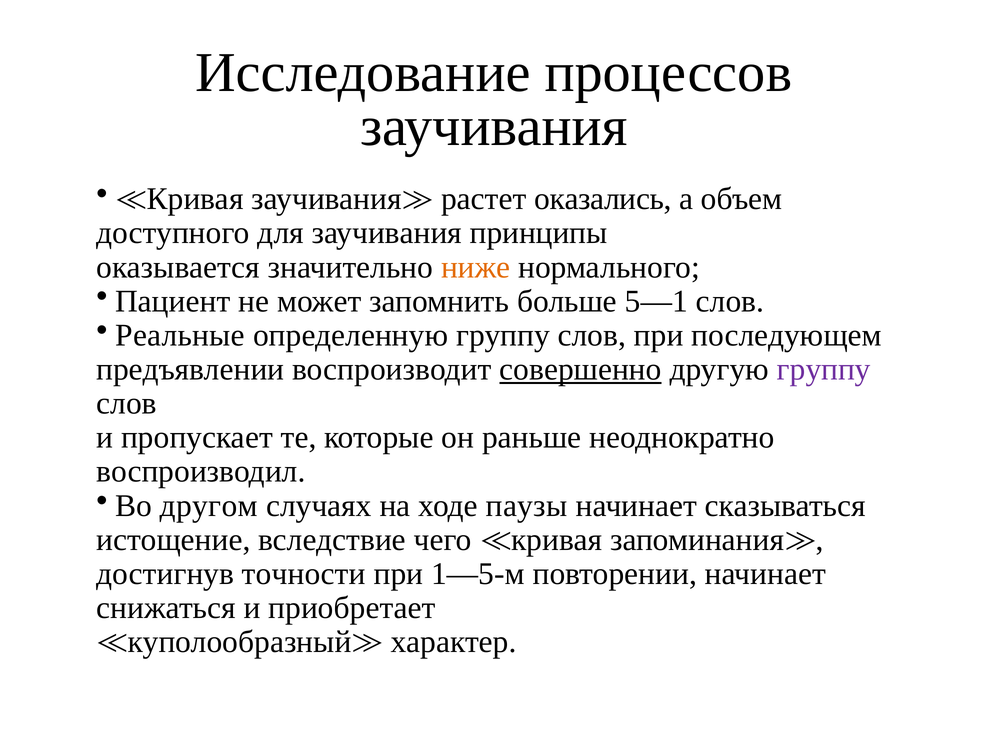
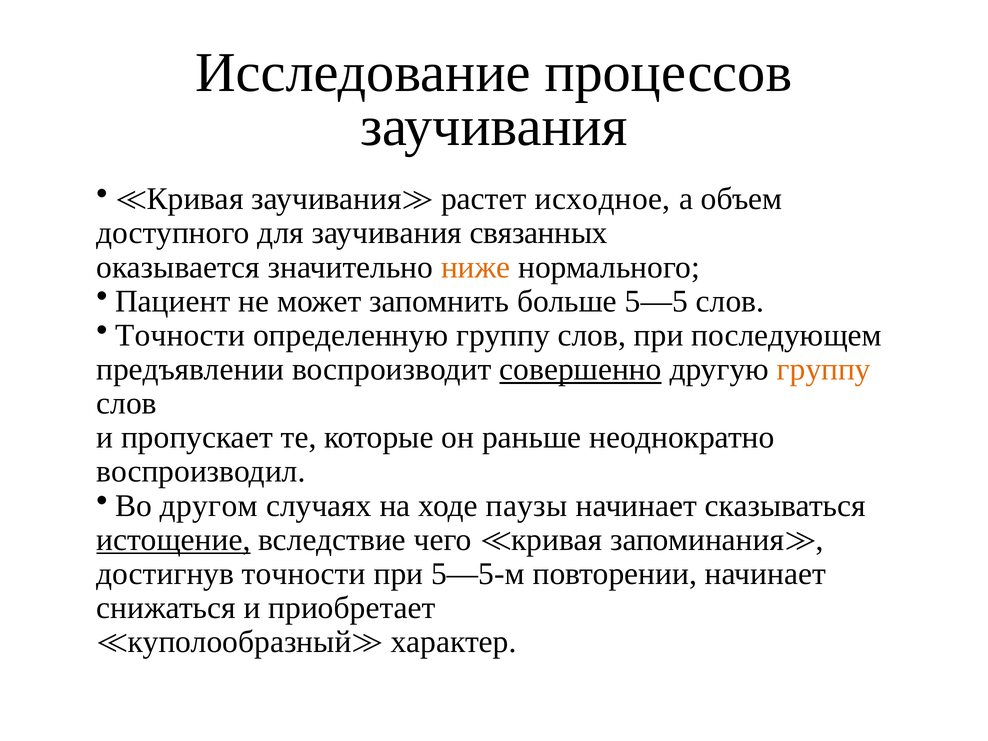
оказались: оказались -> исходное (603, 199)
принципы: принципы -> связанных (539, 233)
5—1: 5—1 -> 5—5 (656, 301)
Реальные: Реальные -> Точности (180, 335)
группу colour: purple -> orange (824, 369)
истощение underline: none -> present (173, 540)
1—5-м: 1—5-м -> 5—5-м (478, 574)
